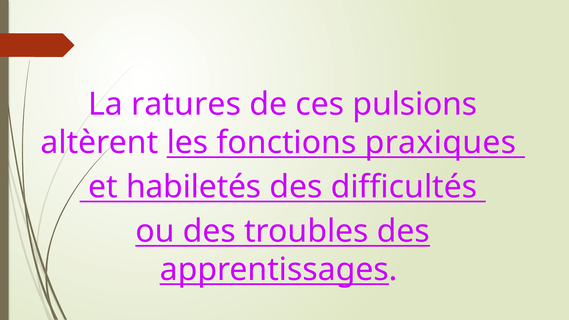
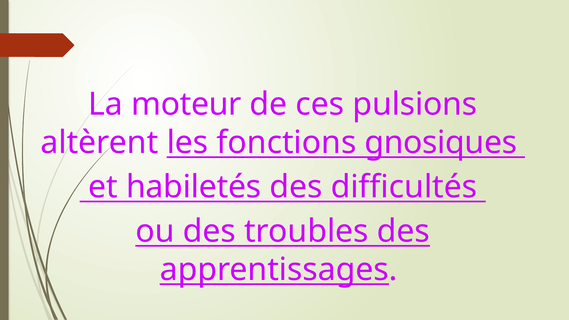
ratures: ratures -> moteur (186, 104)
praxiques: praxiques -> gnosiques (441, 143)
